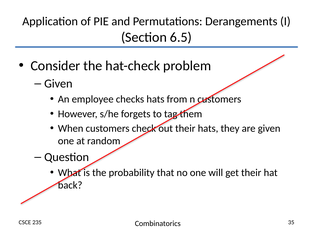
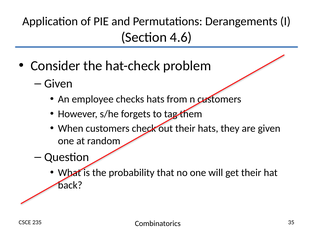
6.5: 6.5 -> 4.6 (181, 37)
